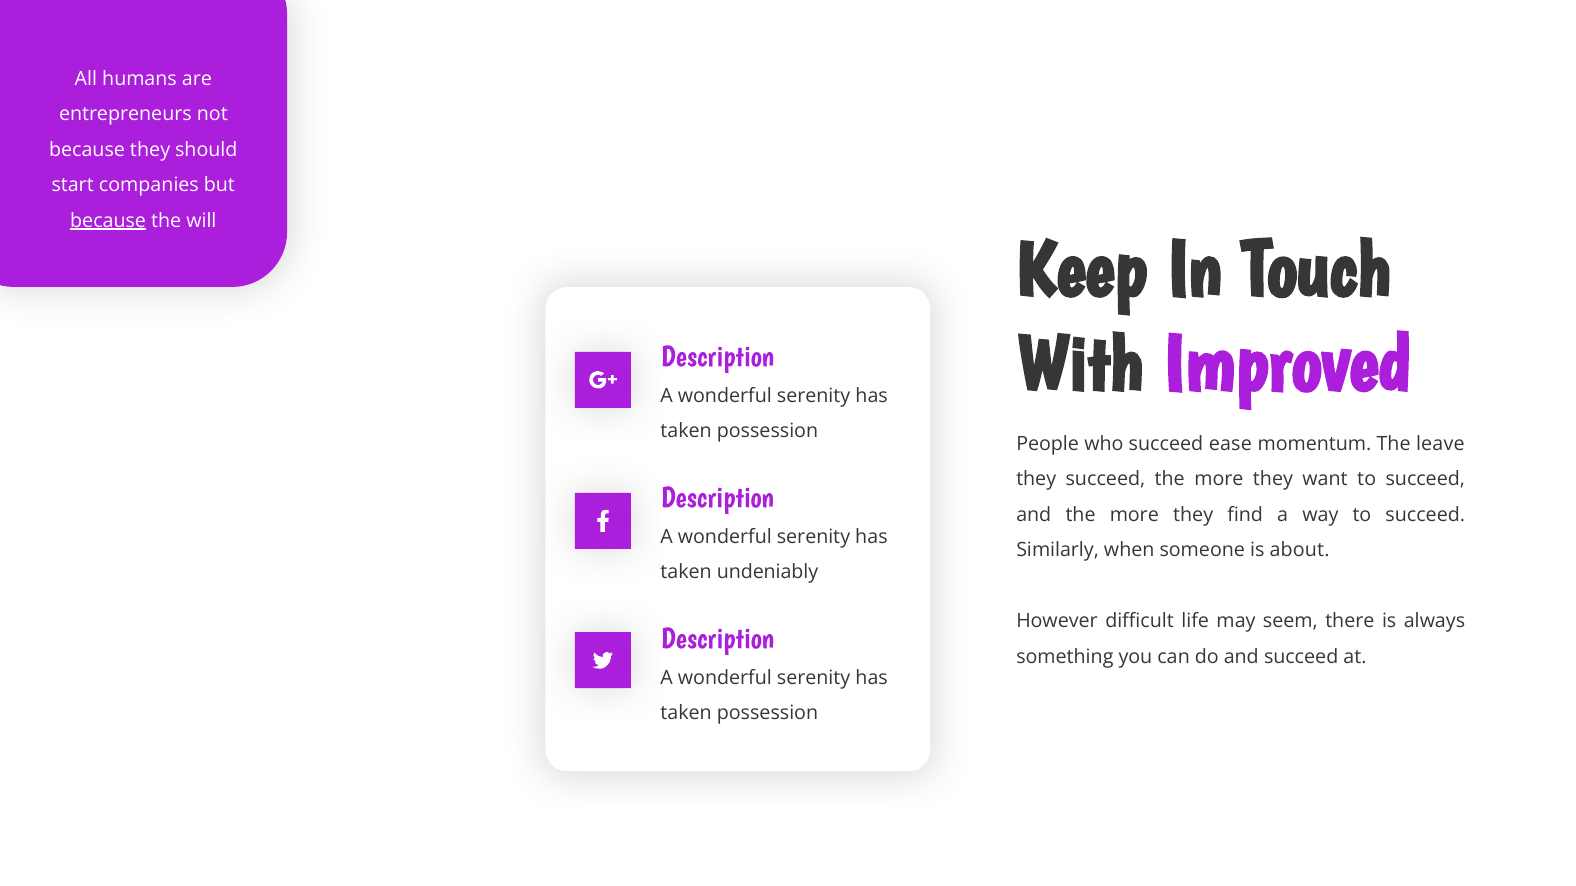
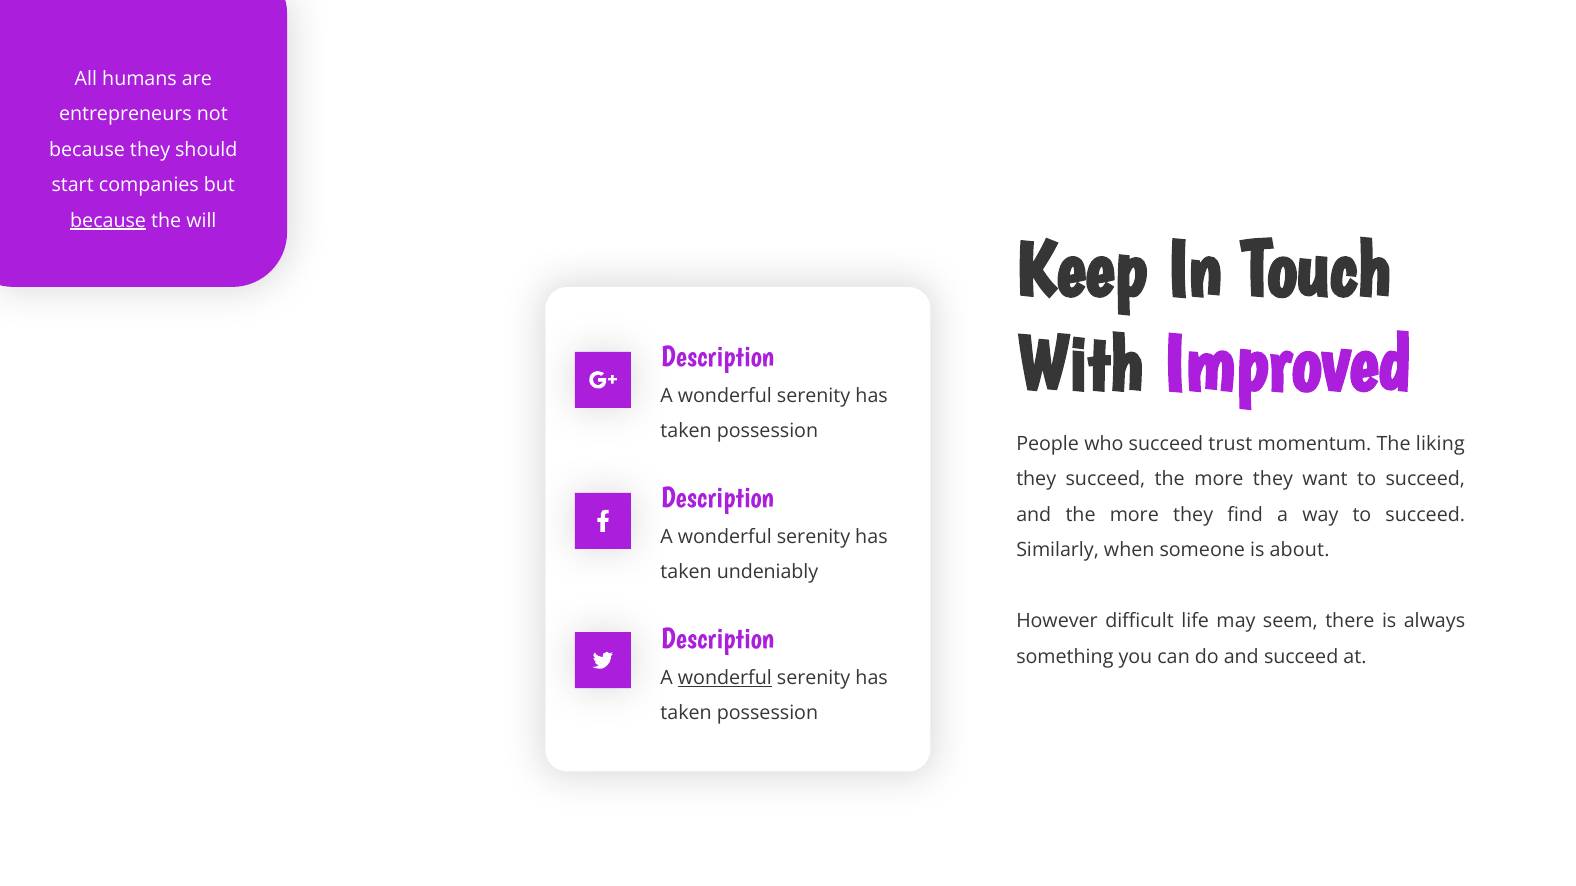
ease: ease -> trust (1230, 444)
leave: leave -> liking (1440, 444)
wonderful underline: none -> present (725, 678)
